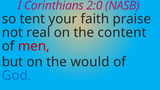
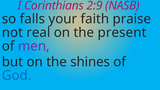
2:0: 2:0 -> 2:9 (94, 6)
tent: tent -> falls (32, 19)
content: content -> present (122, 33)
men colour: red -> purple (34, 46)
would: would -> shines (90, 62)
